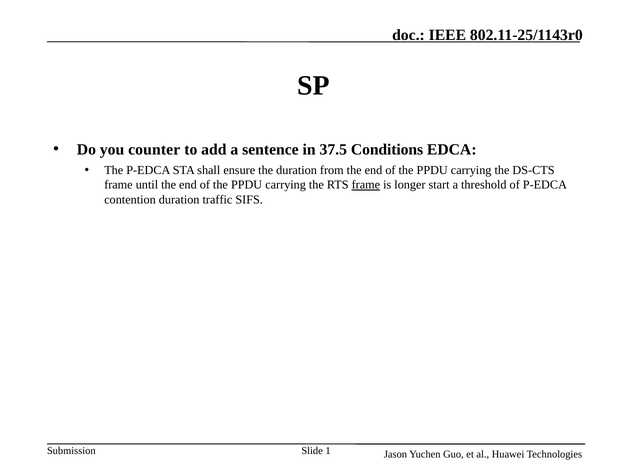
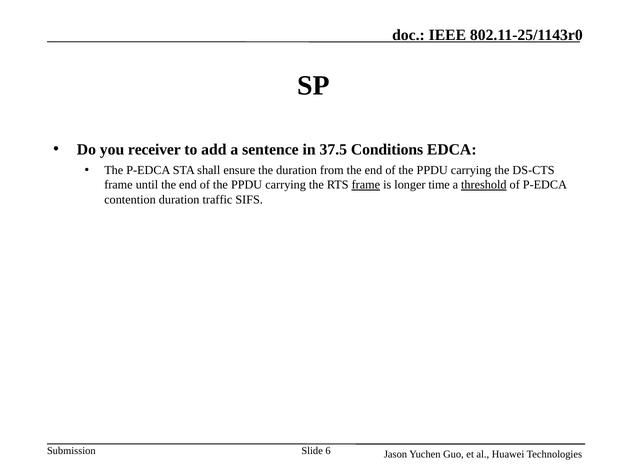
counter: counter -> receiver (154, 150)
start: start -> time (439, 185)
threshold underline: none -> present (484, 185)
1: 1 -> 6 (328, 451)
